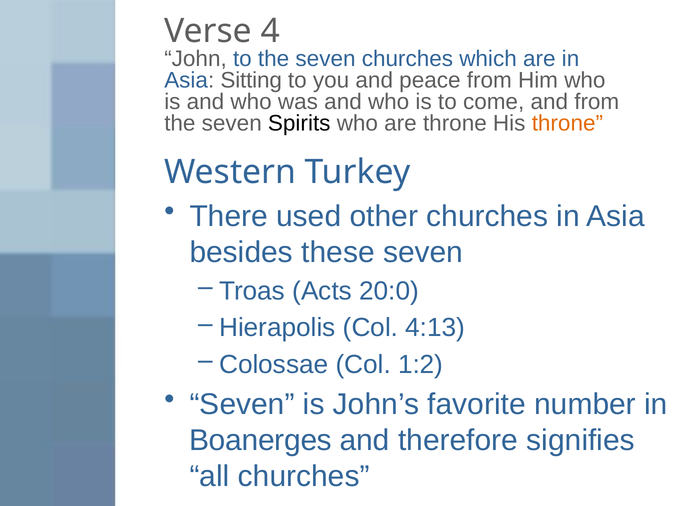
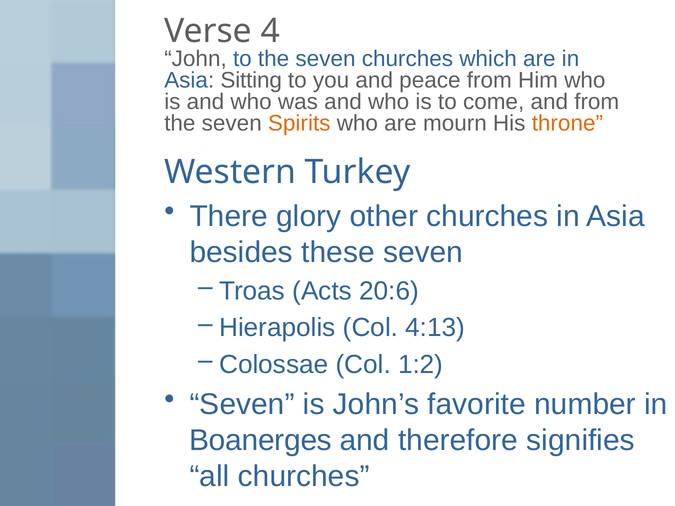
Spirits colour: black -> orange (299, 124)
are throne: throne -> mourn (455, 124)
used: used -> glory (309, 216)
20:0: 20:0 -> 20:6 (389, 291)
